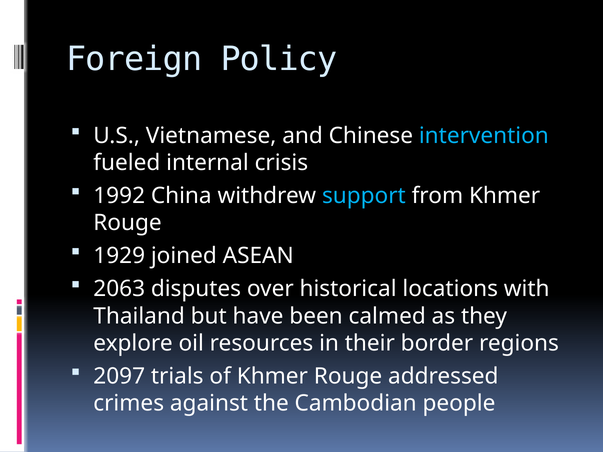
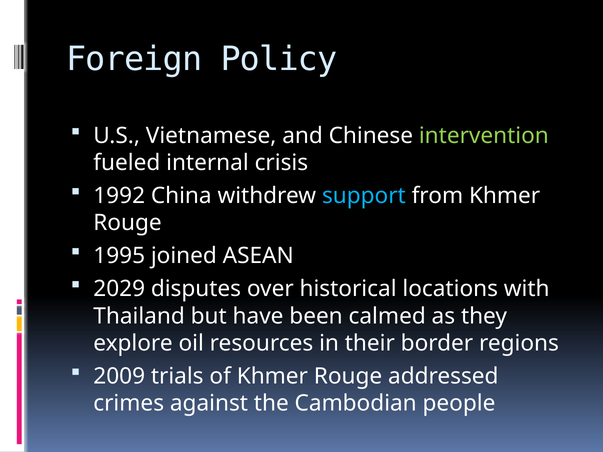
intervention colour: light blue -> light green (484, 136)
1929: 1929 -> 1995 (119, 256)
2063: 2063 -> 2029 (119, 289)
2097: 2097 -> 2009 (119, 376)
